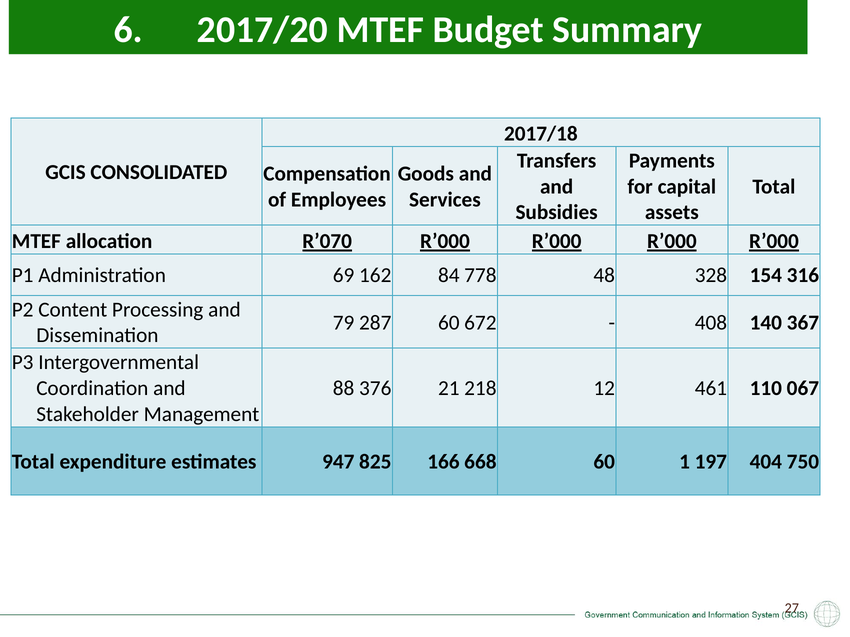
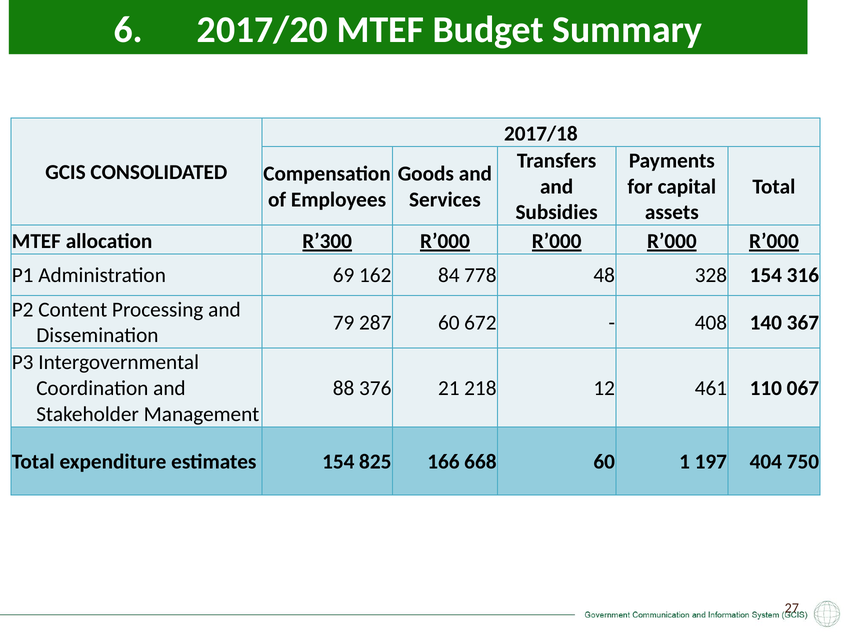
R’070: R’070 -> R’300 (327, 241)
estimates 947: 947 -> 154 (338, 462)
